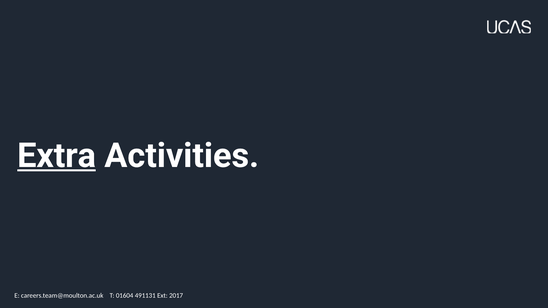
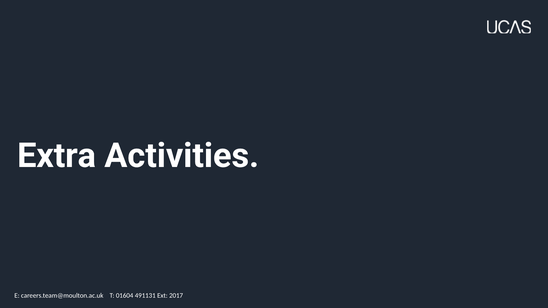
Extra underline: present -> none (57, 156)
